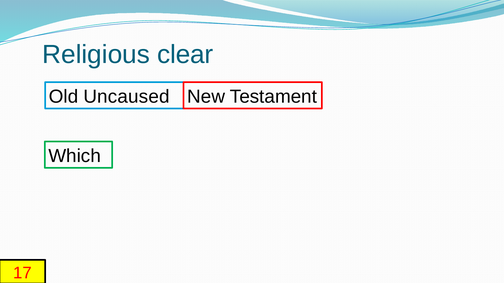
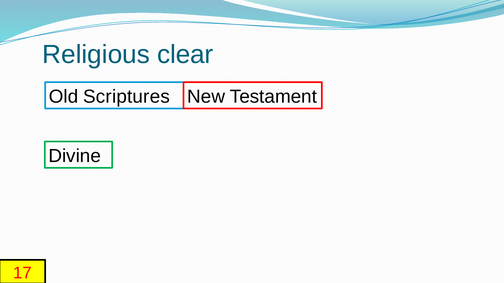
Uncaused: Uncaused -> Scriptures (127, 97)
Which: Which -> Divine (75, 156)
